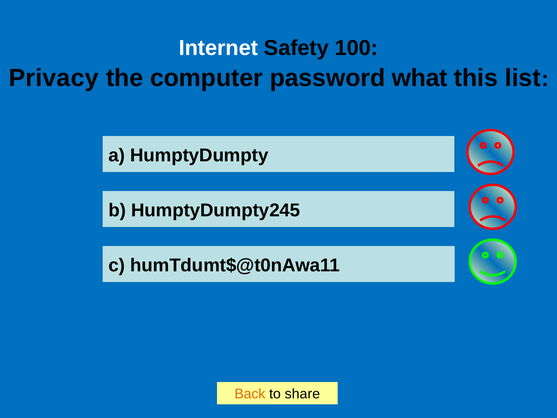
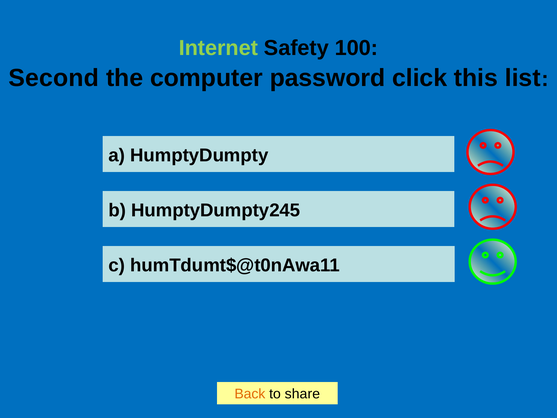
Internet colour: white -> light green (218, 48)
Privacy: Privacy -> Second (54, 78)
what: what -> click (420, 78)
